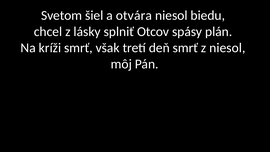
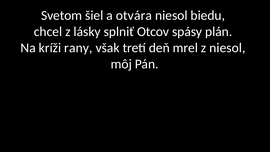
kríži smrť: smrť -> rany (78, 48)
deň smrť: smrť -> mrel (185, 48)
